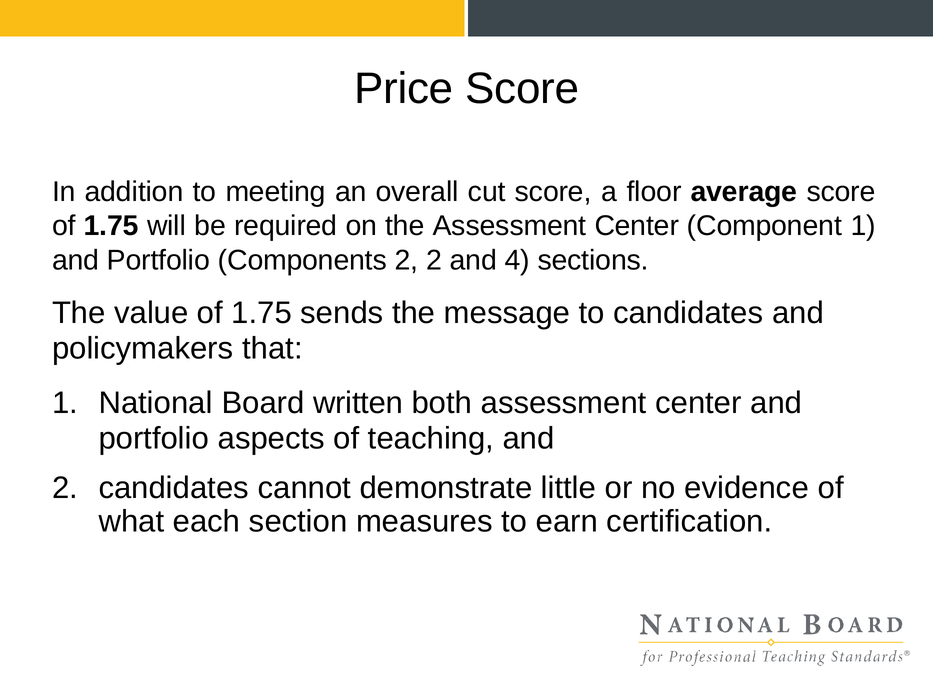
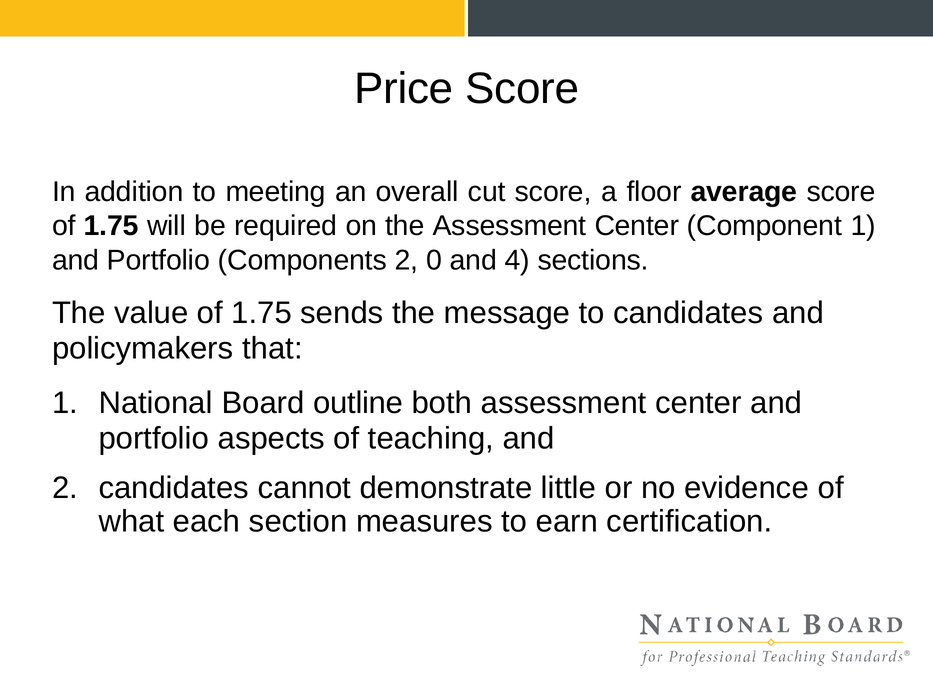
2 2: 2 -> 0 (434, 260)
written: written -> outline (358, 403)
